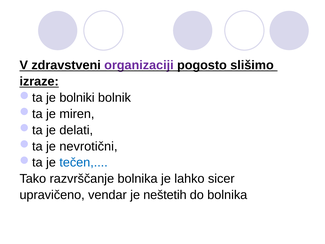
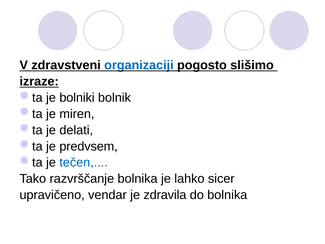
organizaciji colour: purple -> blue (139, 65)
nevrotični: nevrotični -> predvsem (89, 146)
neštetih: neštetih -> zdravila (165, 195)
